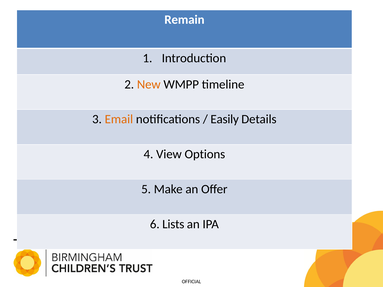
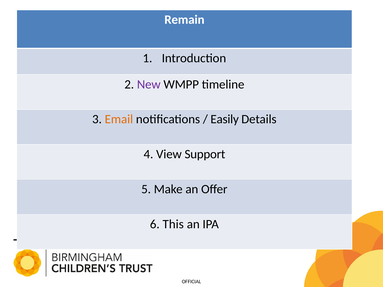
New colour: orange -> purple (149, 84)
Options: Options -> Support (205, 154)
Lists: Lists -> This (173, 224)
